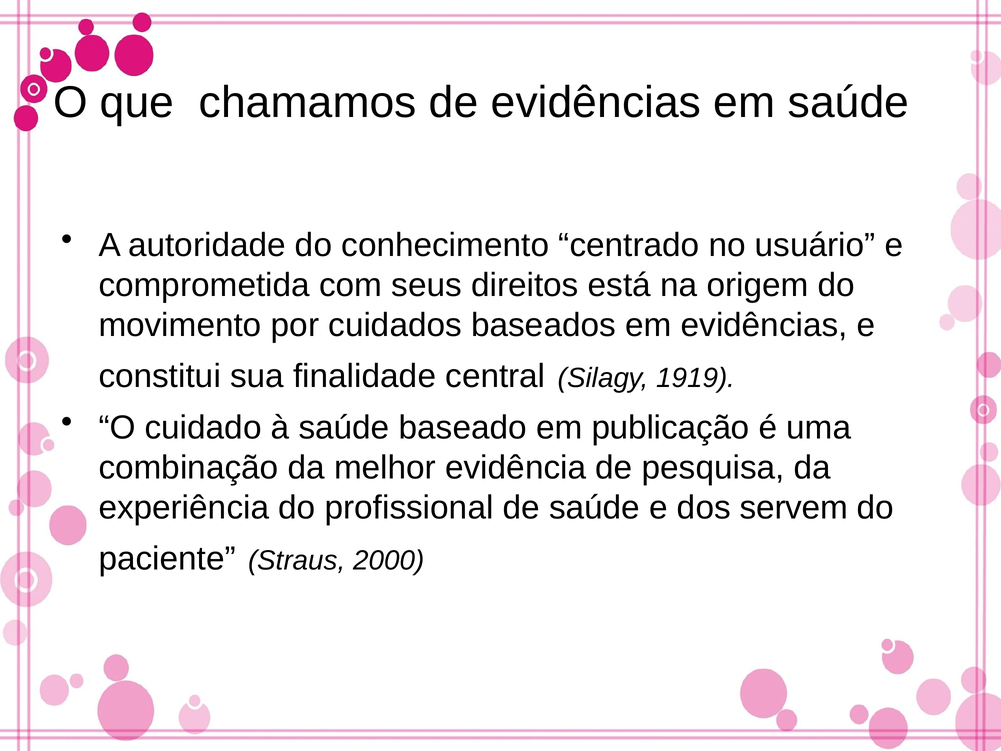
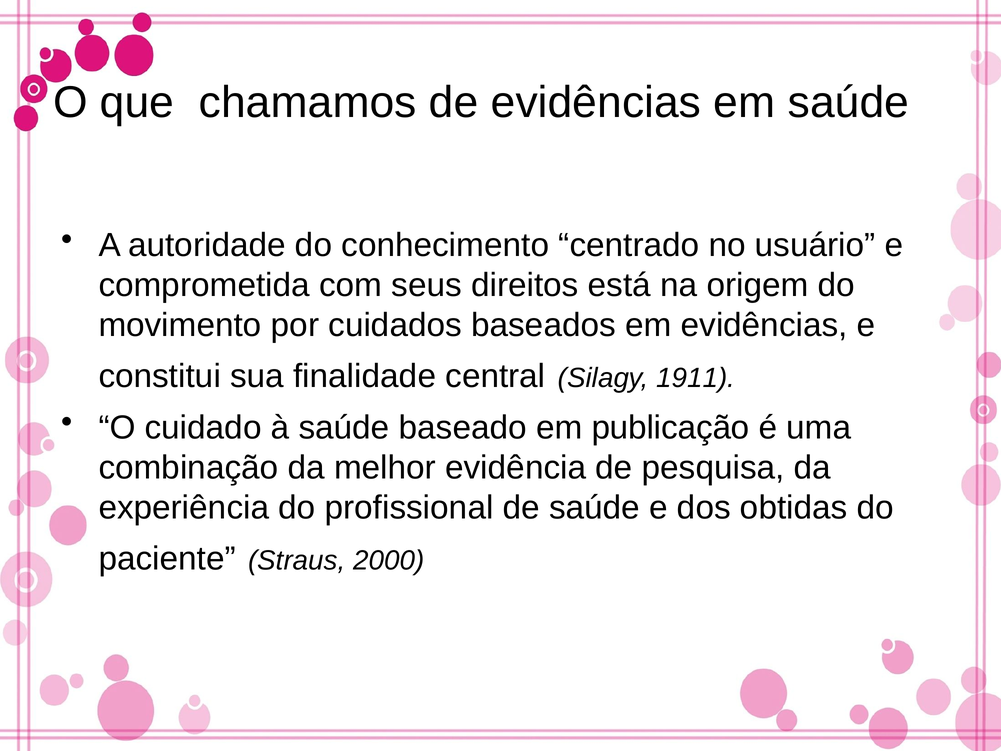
1919: 1919 -> 1911 (696, 378)
servem: servem -> obtidas (794, 507)
